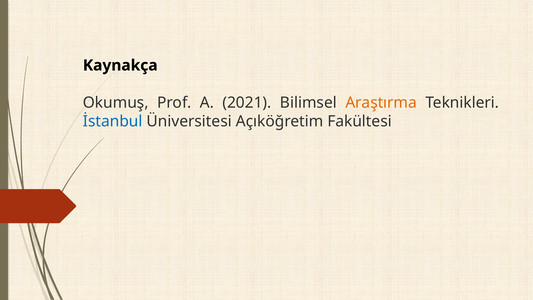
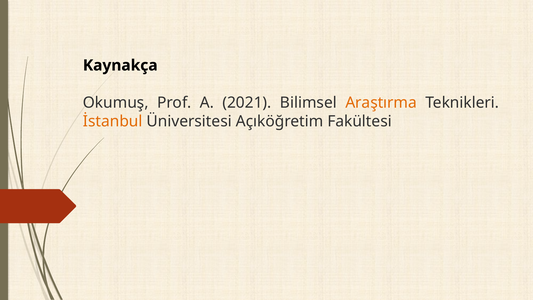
İstanbul colour: blue -> orange (113, 121)
